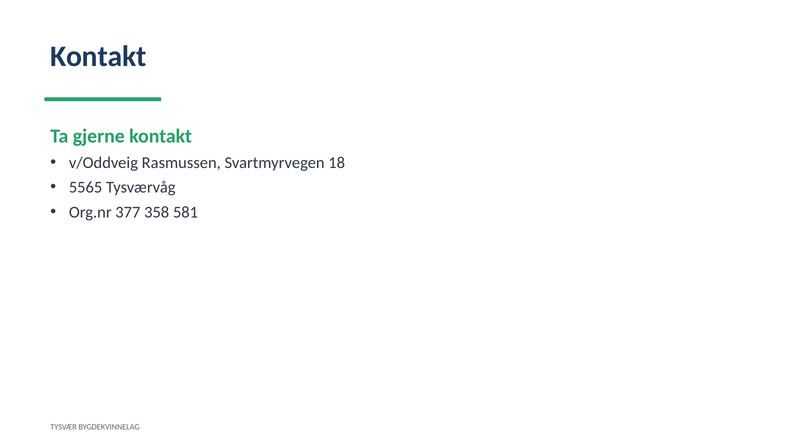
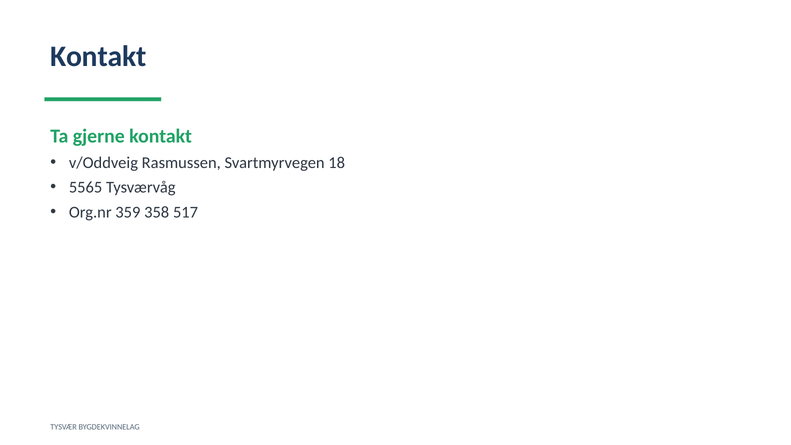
377: 377 -> 359 (128, 212)
581: 581 -> 517 (186, 212)
